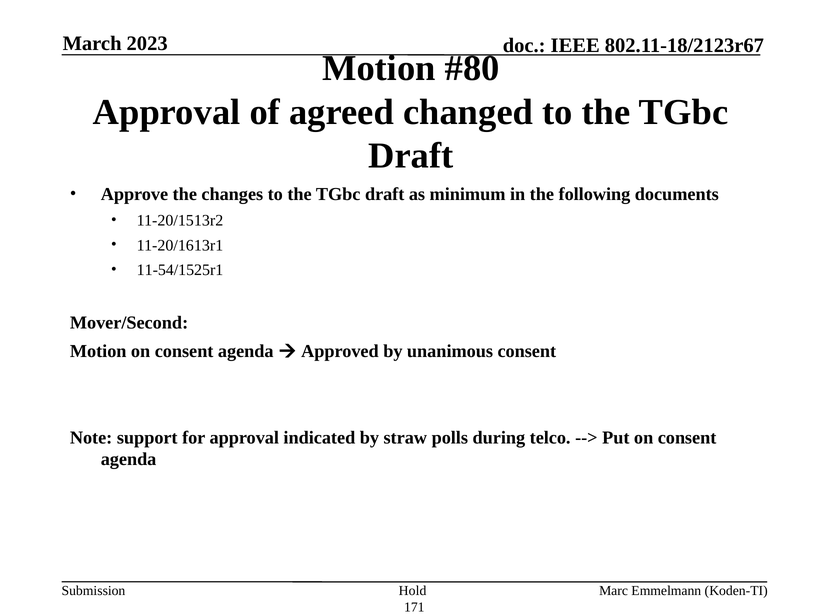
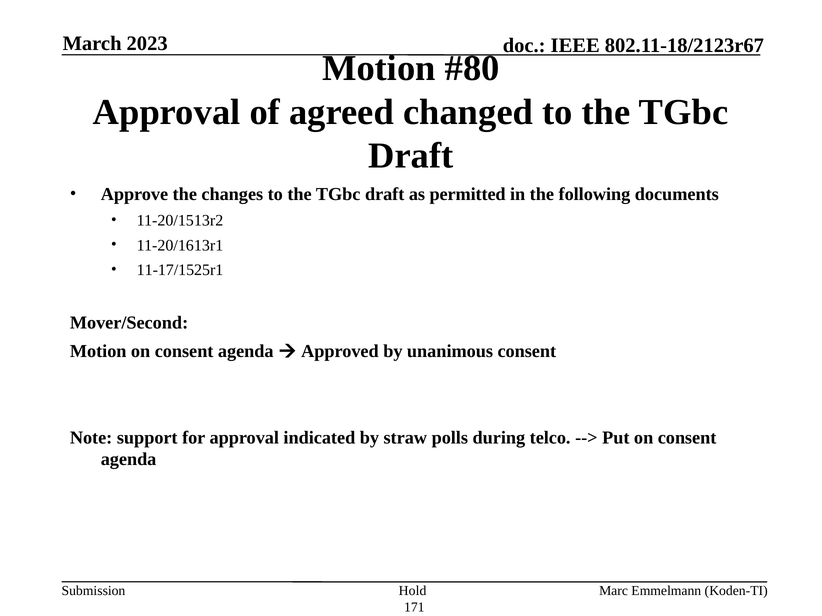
minimum: minimum -> permitted (468, 194)
11-54/1525r1: 11-54/1525r1 -> 11-17/1525r1 (180, 270)
